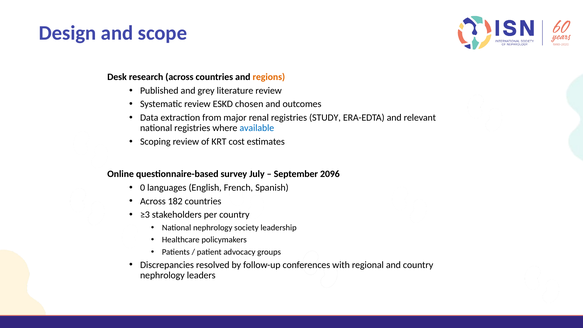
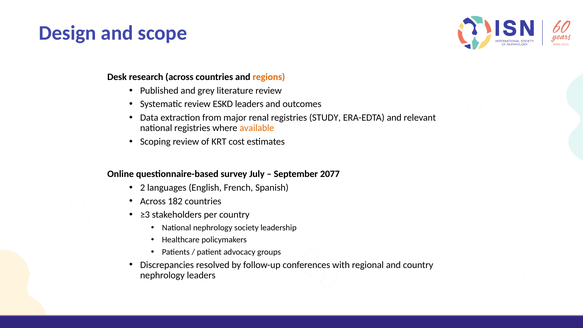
ESKD chosen: chosen -> leaders (249, 104)
available colour: blue -> orange (257, 128)
2096: 2096 -> 2077 (330, 174)
0: 0 -> 2 (143, 188)
